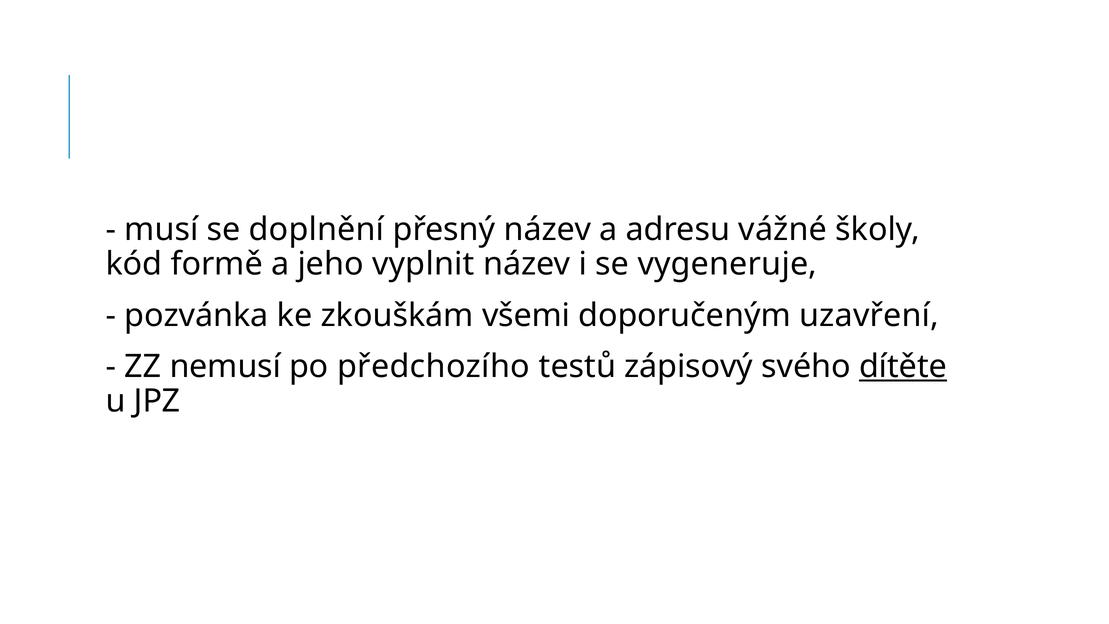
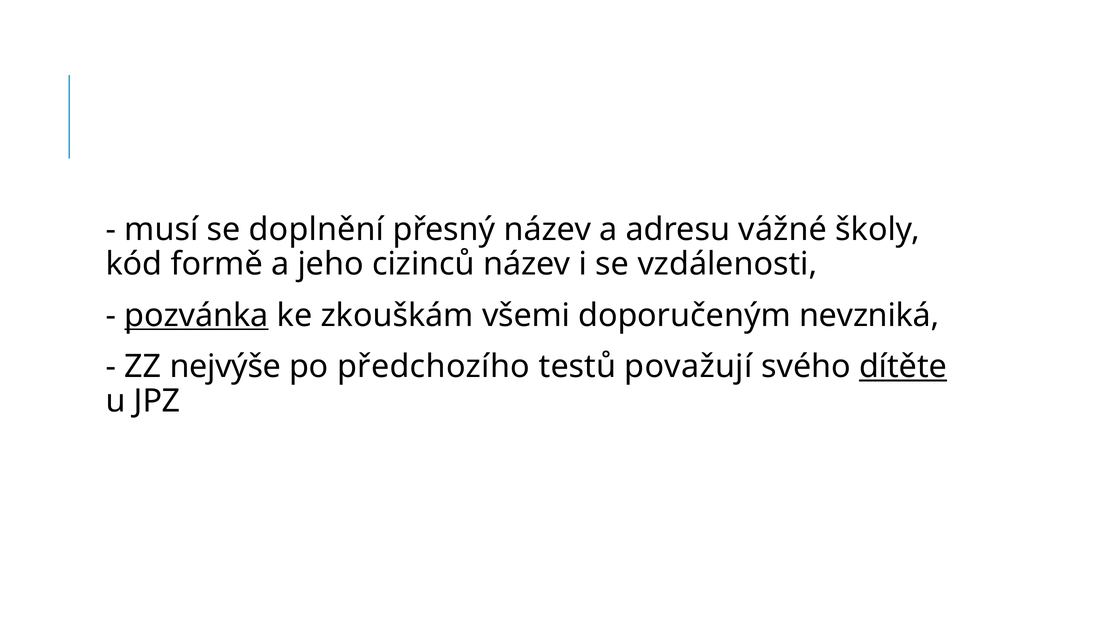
vyplnit: vyplnit -> cizinců (423, 264)
vygeneruje: vygeneruje -> vzdálenosti (727, 264)
pozvánka underline: none -> present (196, 315)
uzavření: uzavření -> nevzniká (869, 315)
nemusí: nemusí -> nejvýše (225, 366)
zápisový: zápisový -> považují (688, 366)
